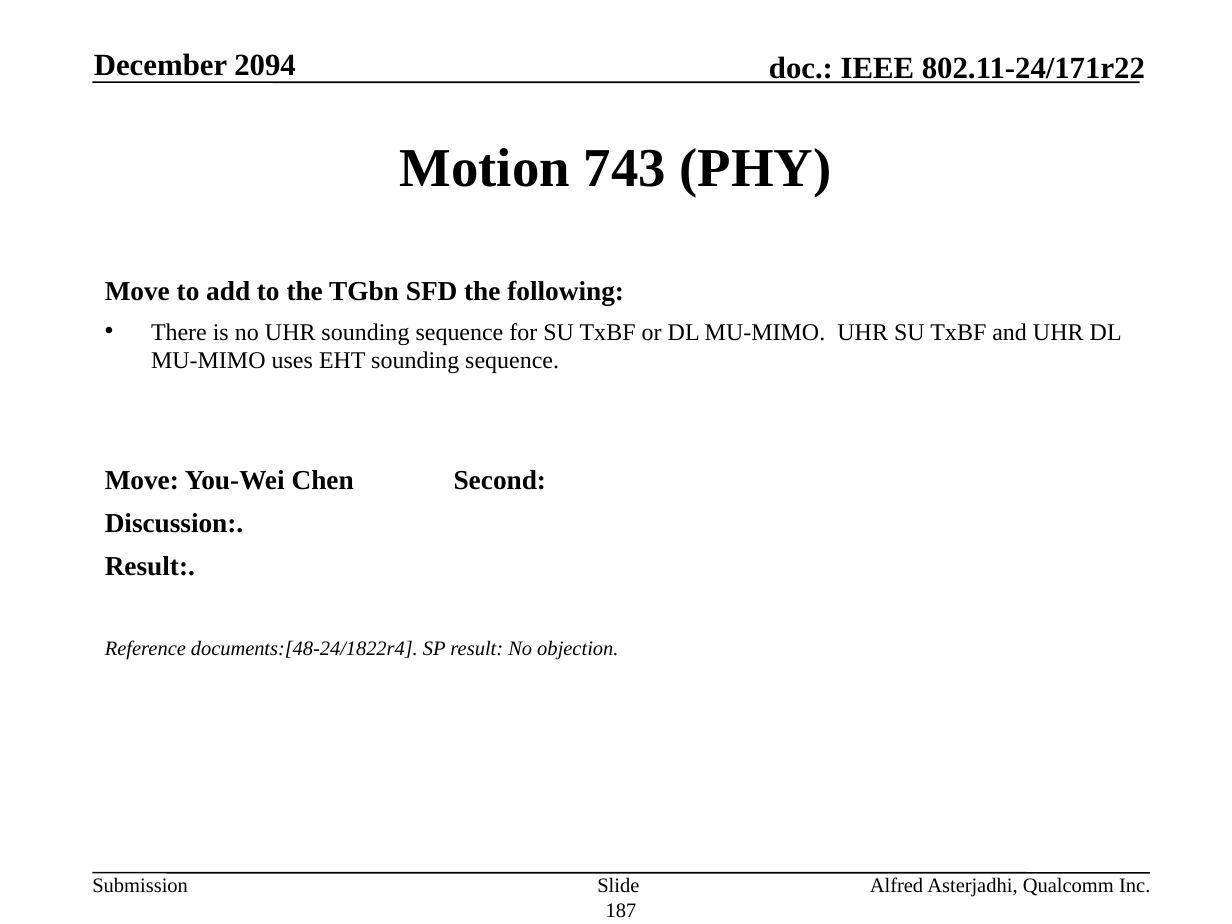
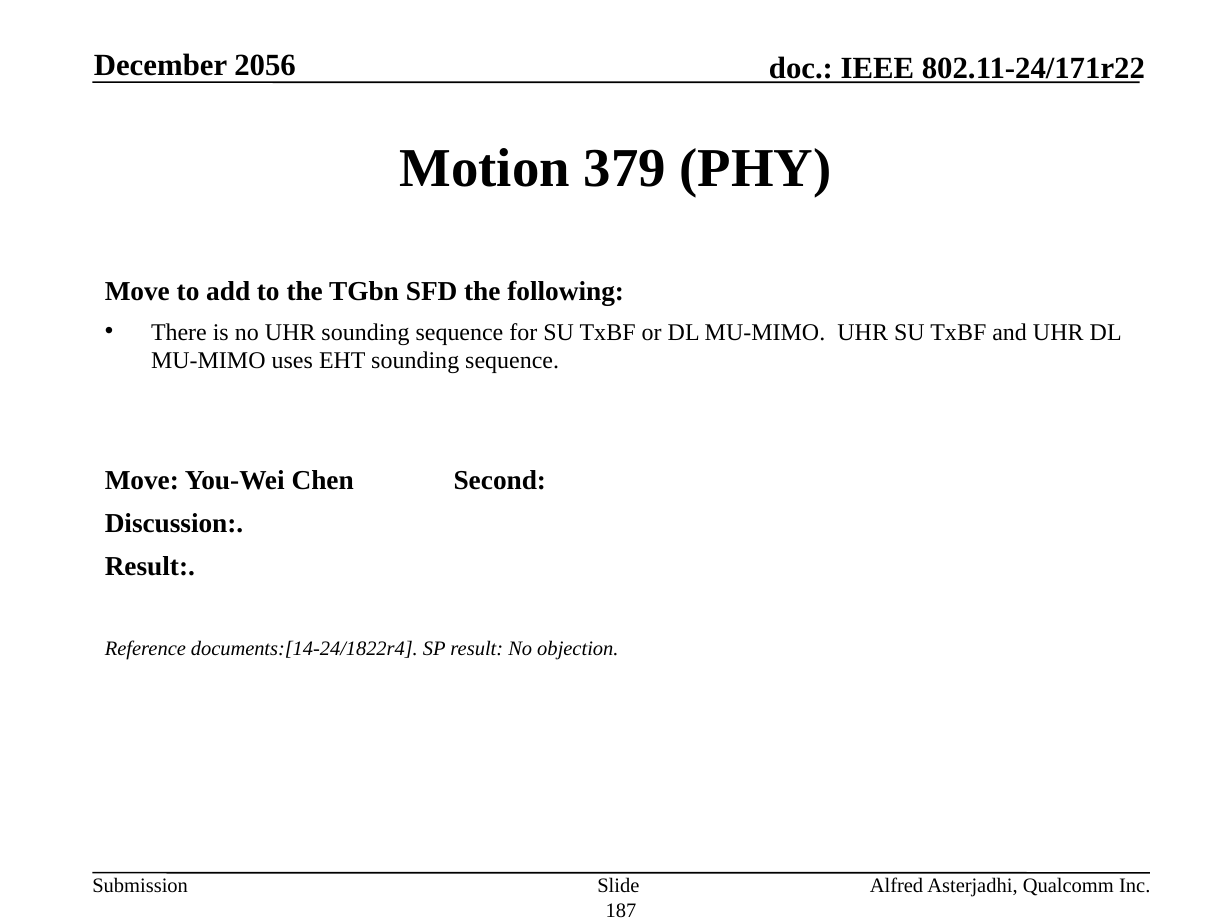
2094: 2094 -> 2056 (265, 65)
743: 743 -> 379 (625, 168)
documents:[48-24/1822r4: documents:[48-24/1822r4 -> documents:[14-24/1822r4 (304, 648)
